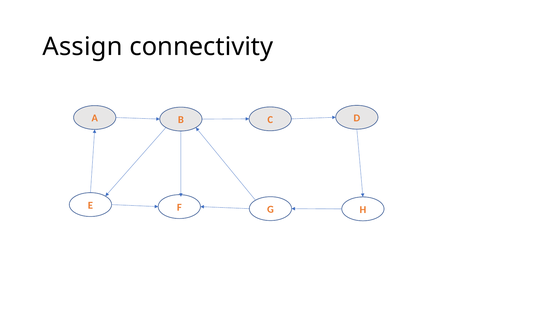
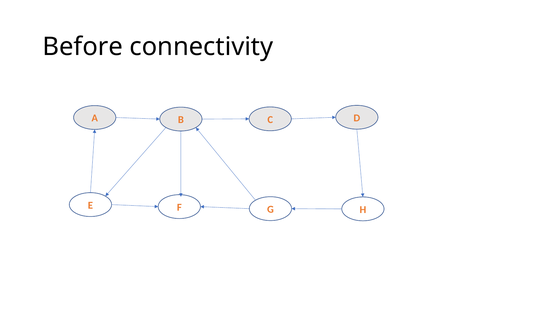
Assign: Assign -> Before (83, 47)
